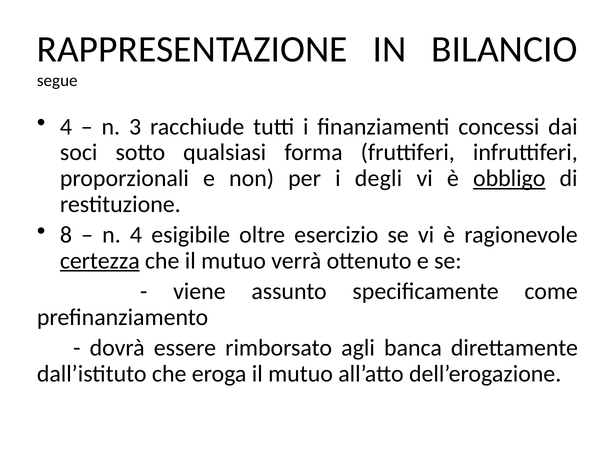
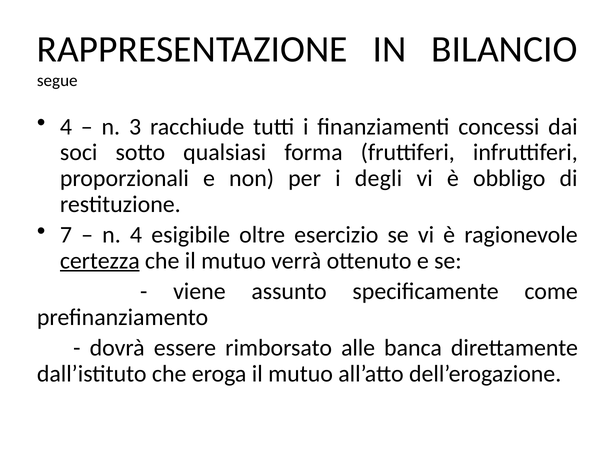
obbligo underline: present -> none (509, 178)
8: 8 -> 7 (66, 235)
agli: agli -> alle (358, 348)
